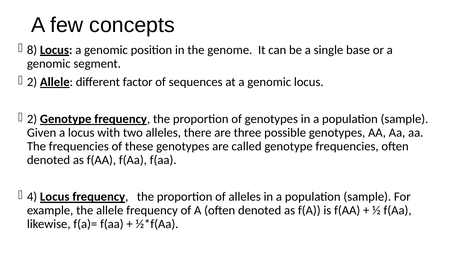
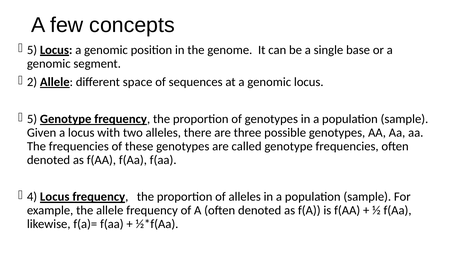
8: 8 -> 5 (32, 50)
factor: factor -> space (138, 82)
2: 2 -> 5 (32, 119)
